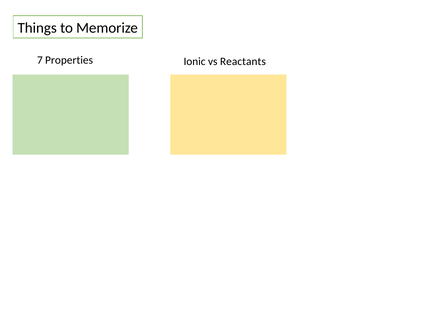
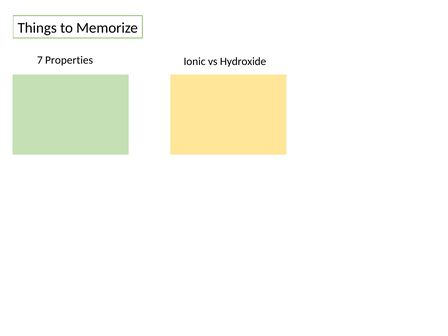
Reactants: Reactants -> Hydroxide (243, 62)
